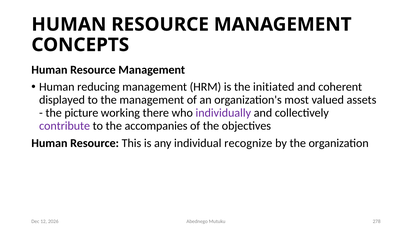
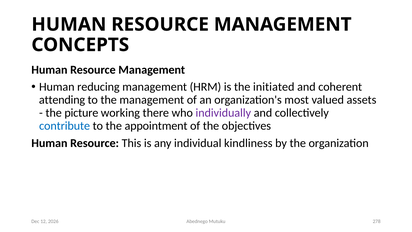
displayed: displayed -> attending (62, 100)
contribute colour: purple -> blue (65, 126)
accompanies: accompanies -> appointment (156, 126)
recognize: recognize -> kindliness (248, 143)
